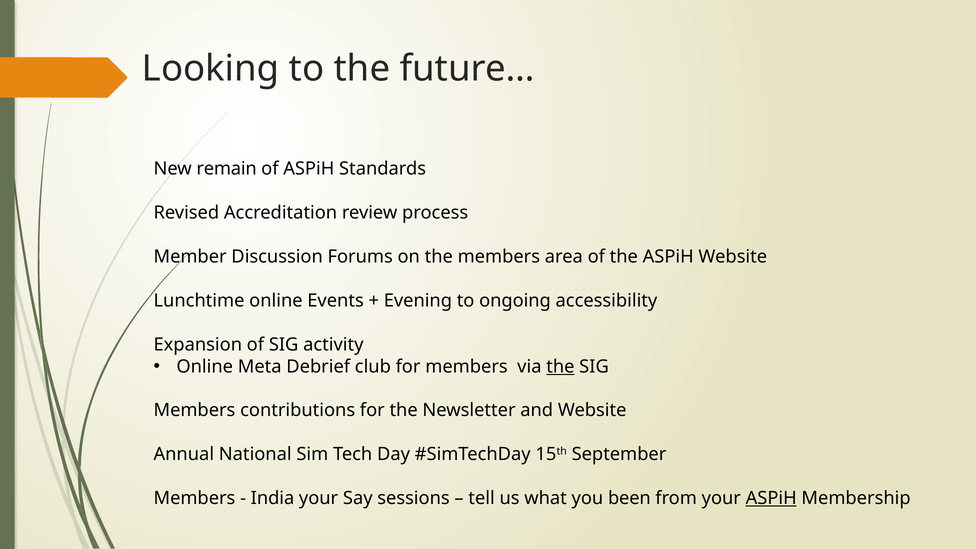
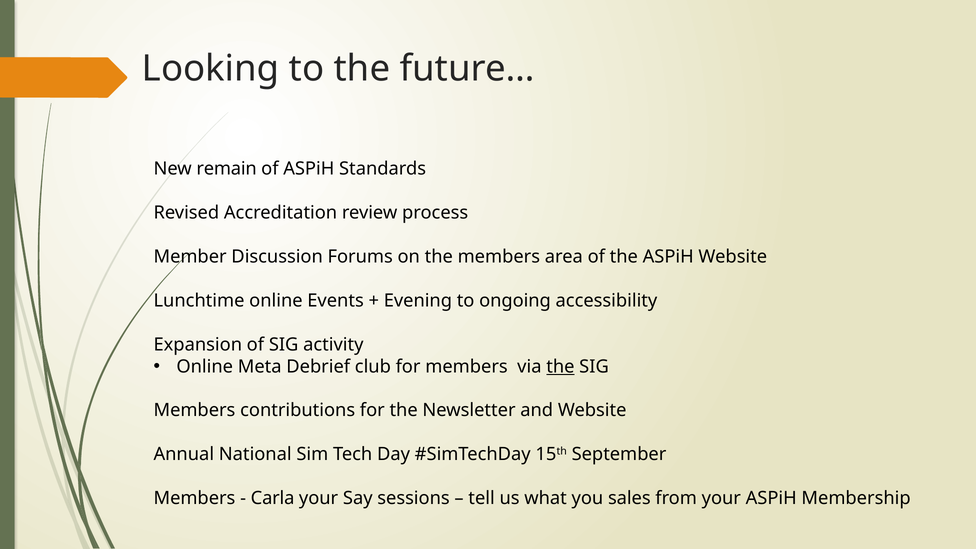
India: India -> Carla (273, 498)
been: been -> sales (629, 498)
ASPiH underline: present -> none (771, 498)
